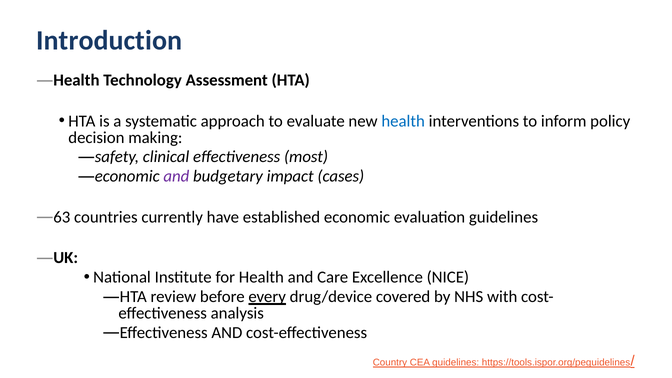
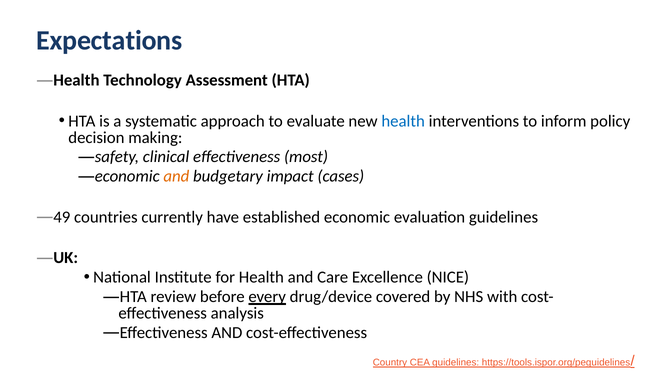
Introduction: Introduction -> Expectations (109, 41)
and colour: purple -> orange (176, 176)
63: 63 -> 49 (62, 217)
